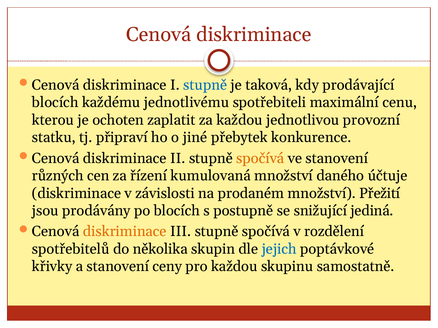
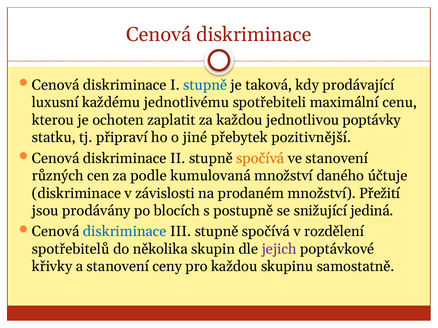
blocích: blocích -> luxusní (55, 103)
provozní: provozní -> poptávky (372, 120)
konkurence: konkurence -> pozitivnější (311, 138)
řízení: řízení -> podle (149, 176)
diskriminace colour: orange -> blue (125, 232)
jejich colour: blue -> purple (279, 249)
